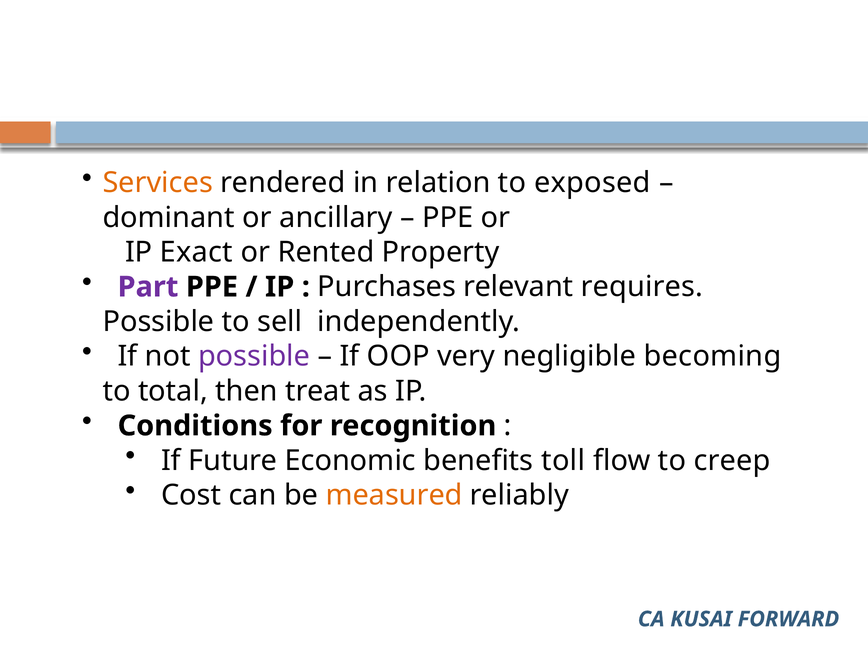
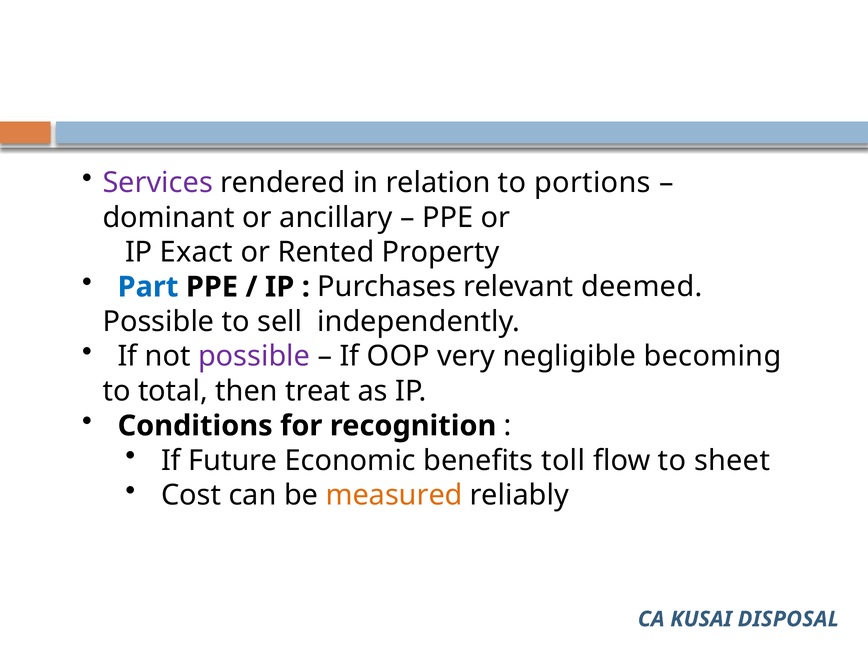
Services colour: orange -> purple (158, 183)
exposed: exposed -> portions (592, 183)
Part colour: purple -> blue (148, 287)
requires: requires -> deemed (642, 287)
creep: creep -> sheet (732, 461)
FORWARD: FORWARD -> DISPOSAL (788, 619)
